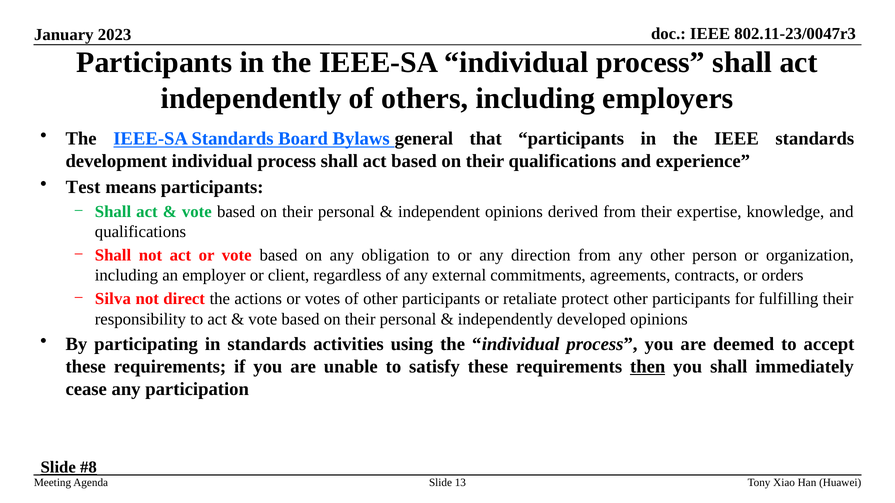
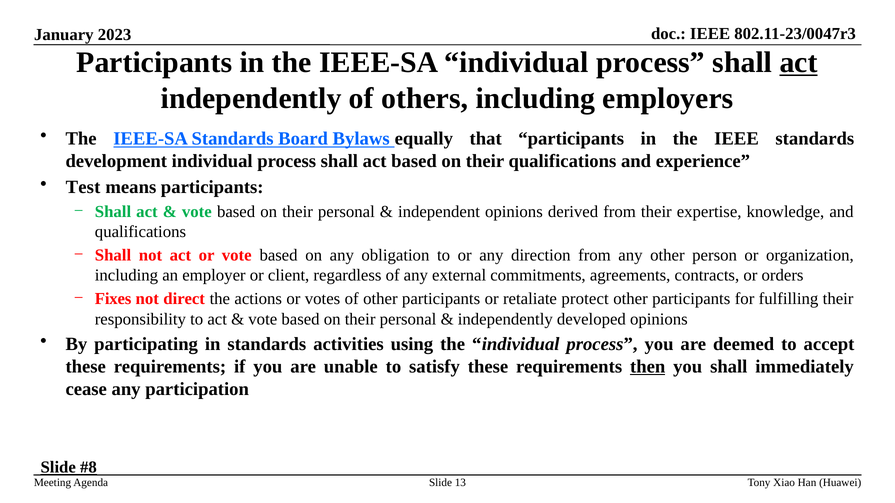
act underline: none -> present (799, 62)
general: general -> equally (424, 139)
Silva: Silva -> Fixes (113, 299)
